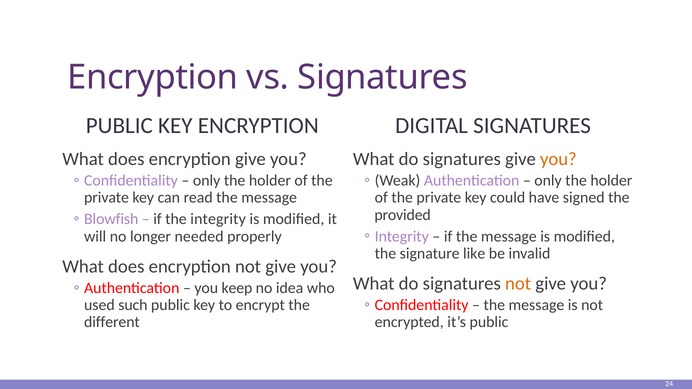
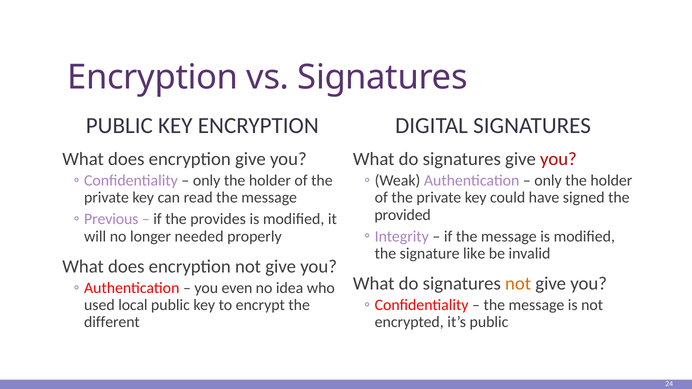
you colour: orange -> red (558, 159)
Blowfish: Blowfish -> Previous (111, 219)
the integrity: integrity -> provides (218, 219)
keep: keep -> even (237, 288)
such: such -> local (133, 305)
